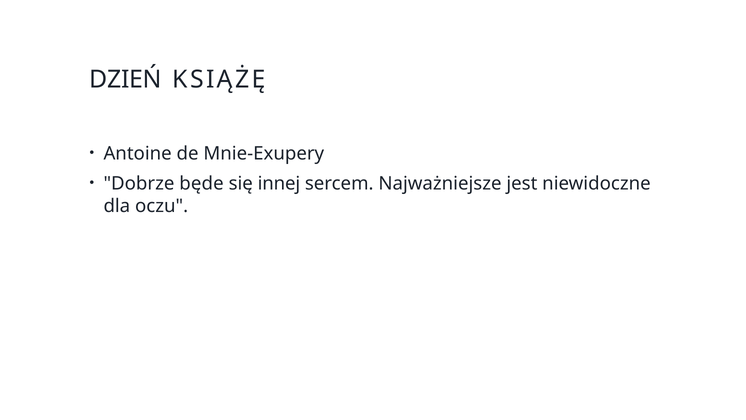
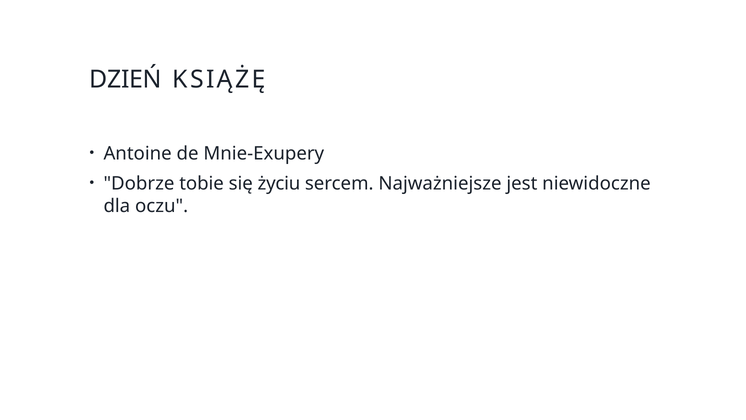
będe: będe -> tobie (202, 183)
innej: innej -> życiu (279, 183)
